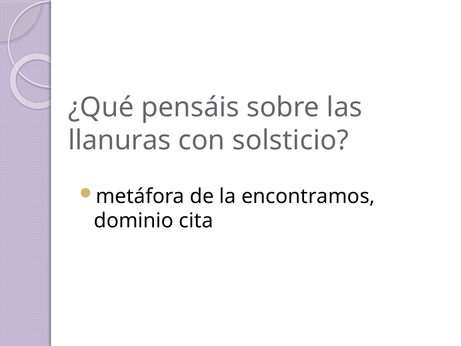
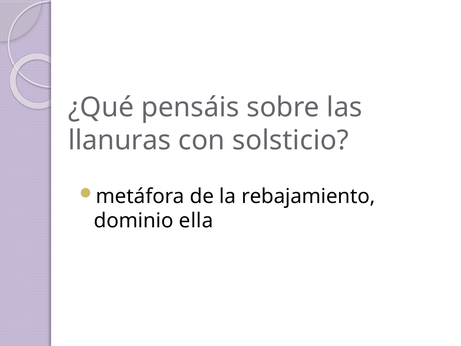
encontramos: encontramos -> rebajamiento (308, 196)
cita: cita -> ella (196, 221)
